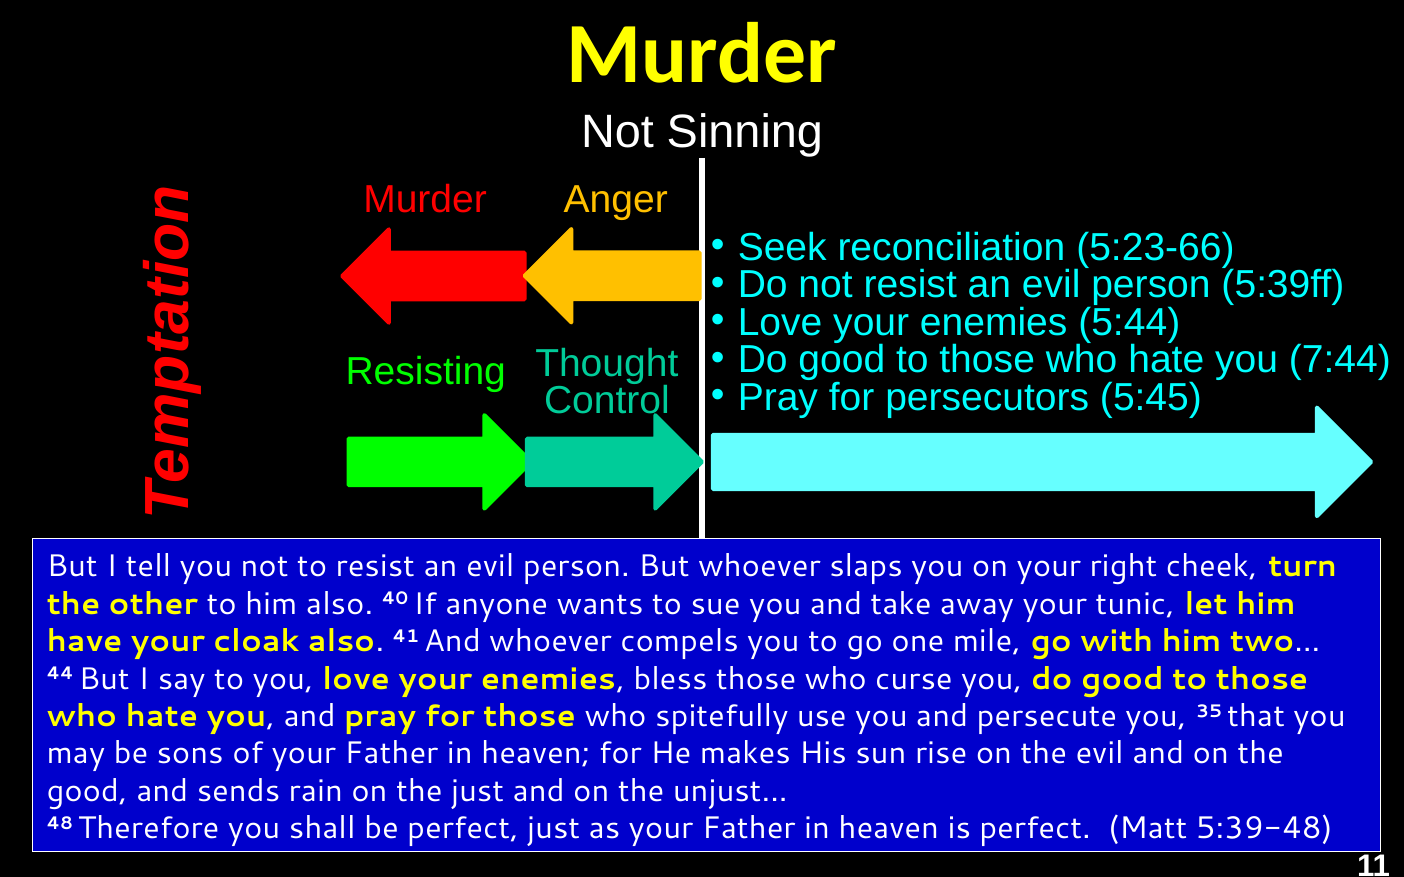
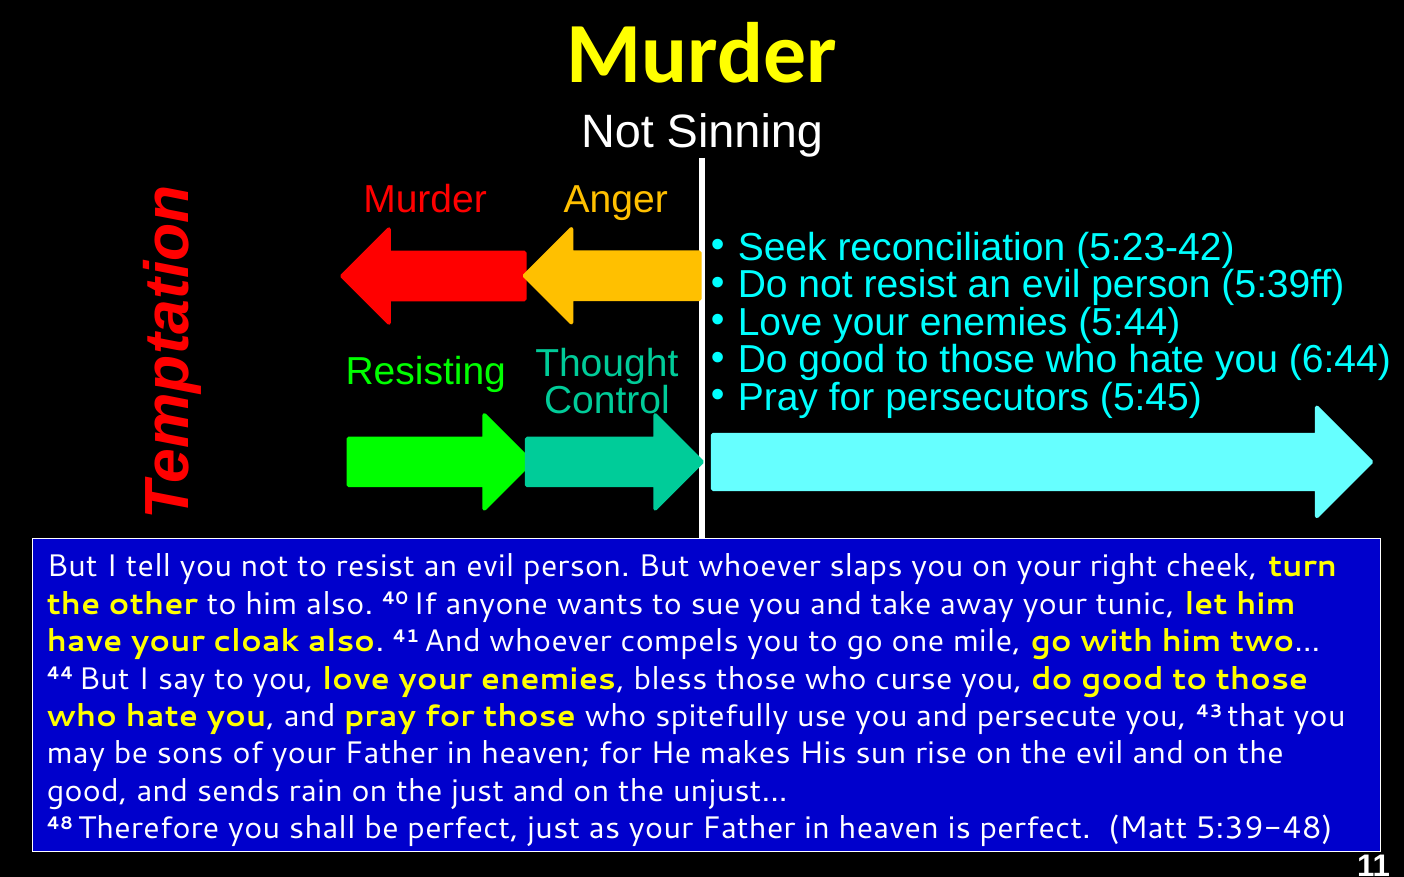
5:23-66: 5:23-66 -> 5:23-42 (1155, 248)
7:44: 7:44 -> 6:44 (1340, 360)
35: 35 -> 43 (1209, 712)
